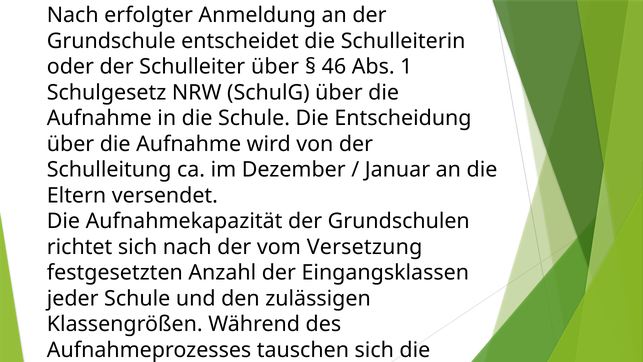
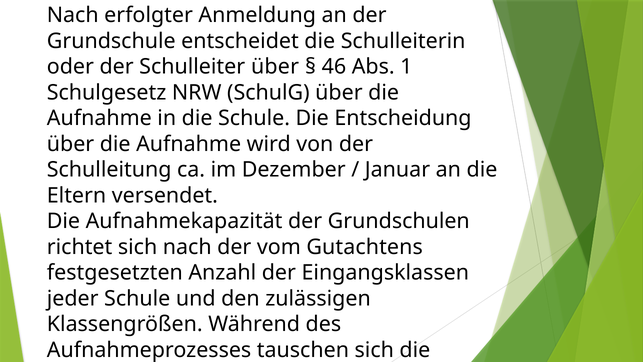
Versetzung: Versetzung -> Gutachtens (365, 247)
